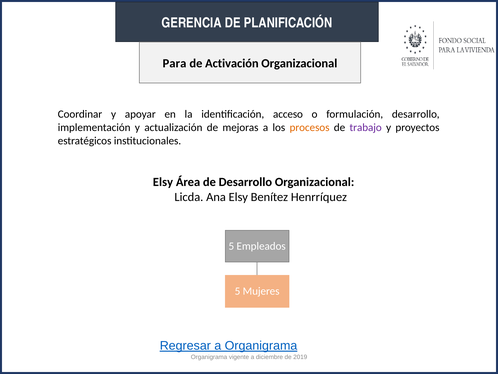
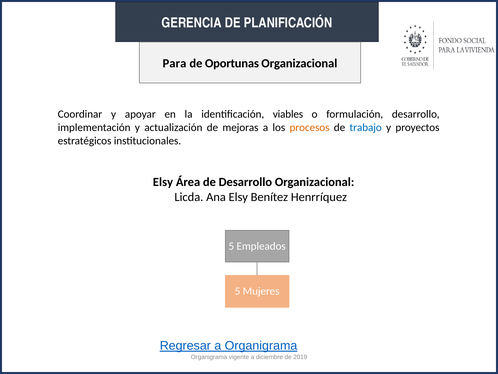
Activación: Activación -> Oportunas (232, 63)
acceso: acceso -> viables (288, 114)
trabajo colour: purple -> blue (366, 127)
